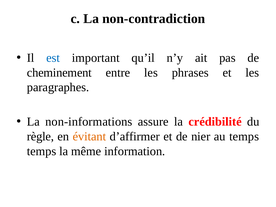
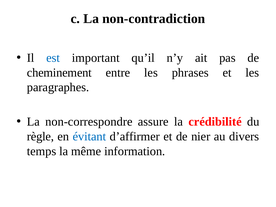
non-informations: non-informations -> non-correspondre (89, 122)
évitant colour: orange -> blue (89, 136)
au temps: temps -> divers (244, 136)
